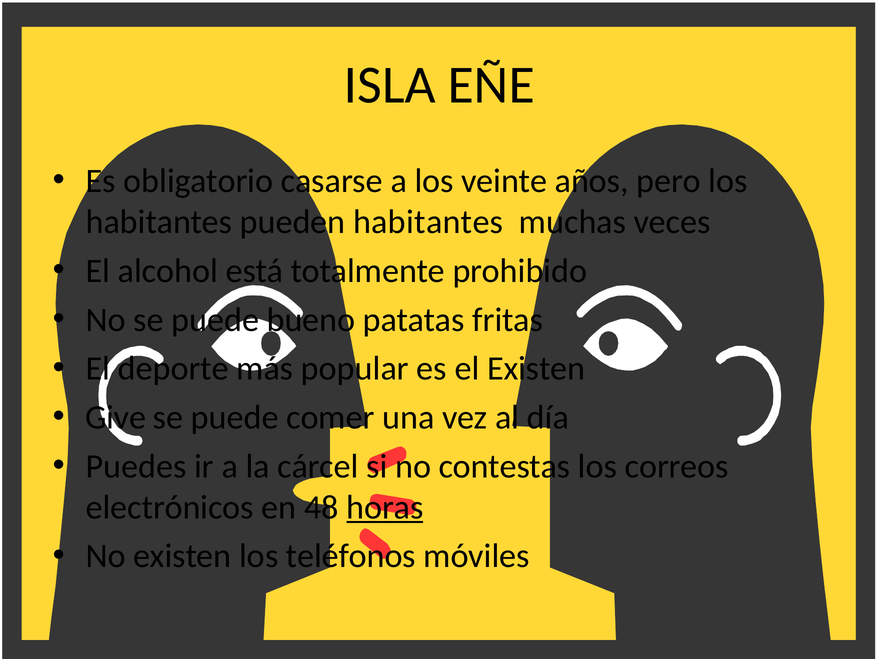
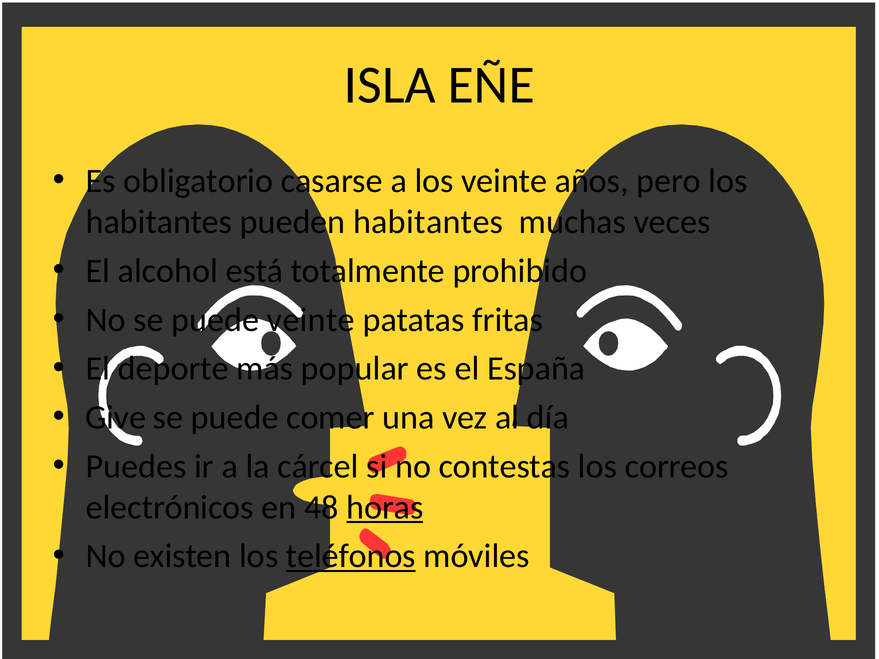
puede bueno: bueno -> veinte (311, 320)
el Existen: Existen -> España (536, 369)
teléfonos underline: none -> present (351, 556)
